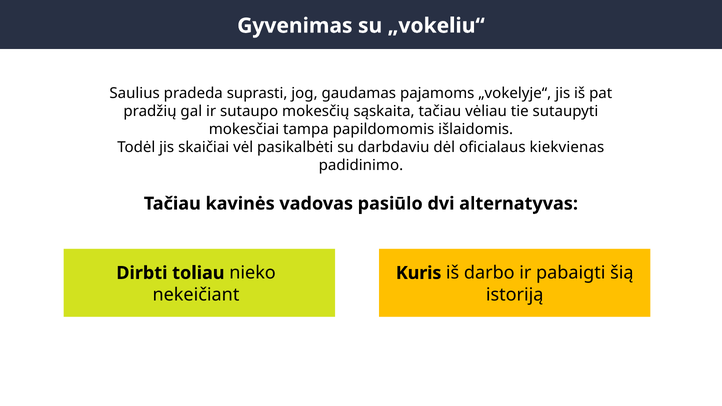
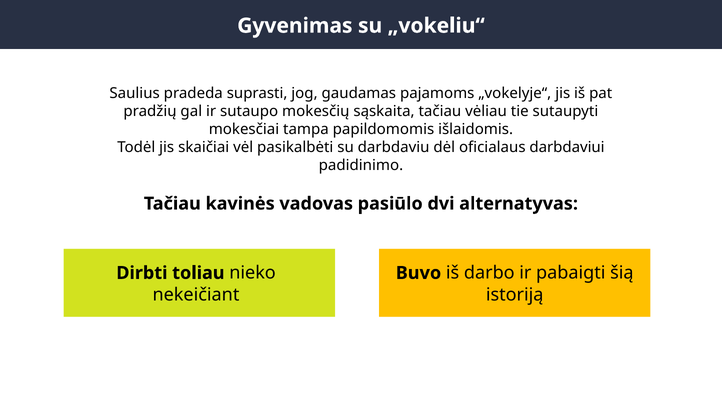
kiekvienas: kiekvienas -> darbdaviui (567, 148)
Kuris: Kuris -> Buvo (419, 273)
